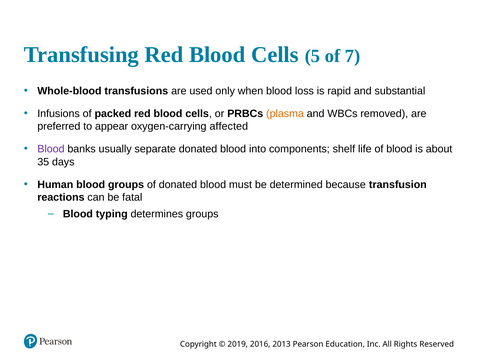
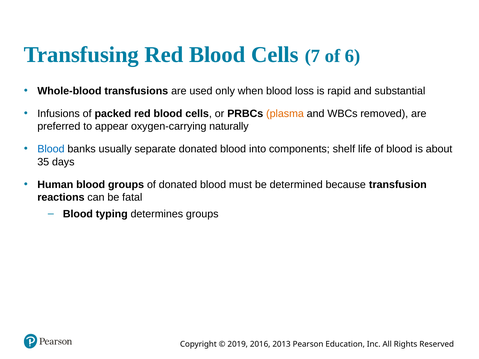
5: 5 -> 7 (312, 56)
7: 7 -> 6 (353, 56)
affected: affected -> naturally (229, 126)
Blood colour: purple -> blue (51, 149)
